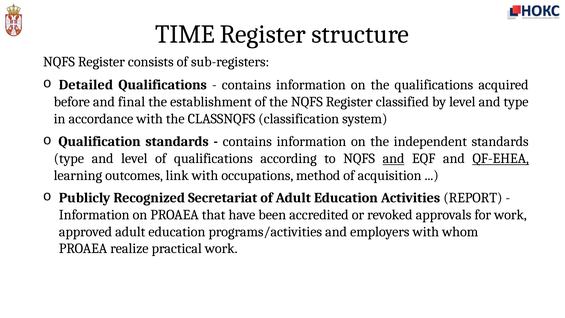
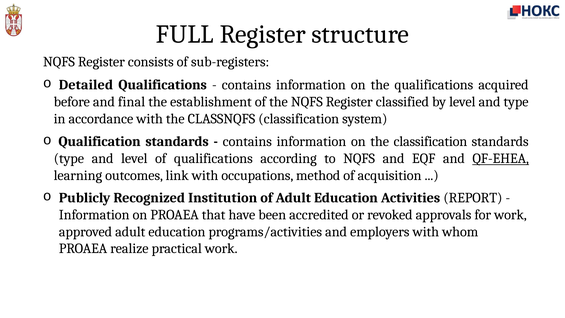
TIME: TIME -> FULL (185, 34)
the independent: independent -> classification (430, 141)
and underline: present -> none (394, 158)
Secretariat: Secretariat -> Institution (223, 198)
